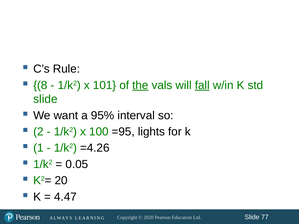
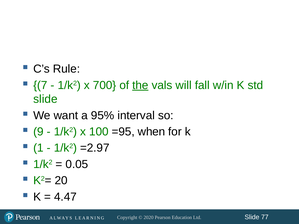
8: 8 -> 7 (40, 85)
101: 101 -> 700 (105, 85)
fall underline: present -> none (202, 85)
2: 2 -> 9 (38, 132)
lights: lights -> when (151, 132)
=4.26: =4.26 -> =2.97 (95, 148)
